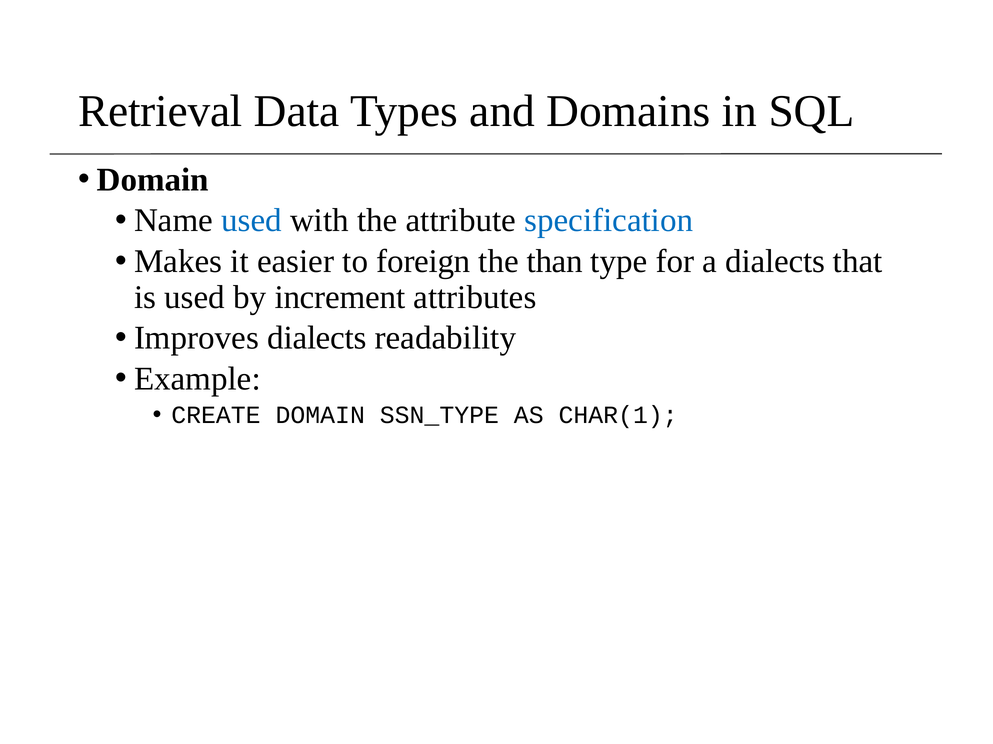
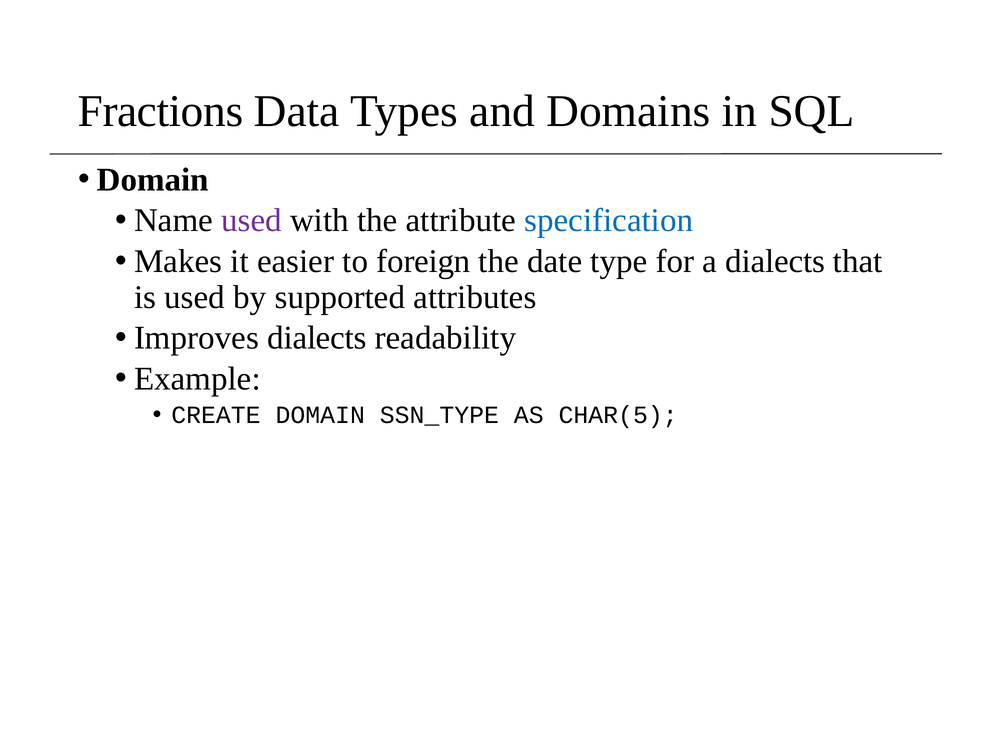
Retrieval: Retrieval -> Fractions (160, 111)
used colour: blue -> purple (252, 221)
than: than -> date (555, 262)
increment: increment -> supported (340, 297)
CHAR(1: CHAR(1 -> CHAR(5 (618, 416)
